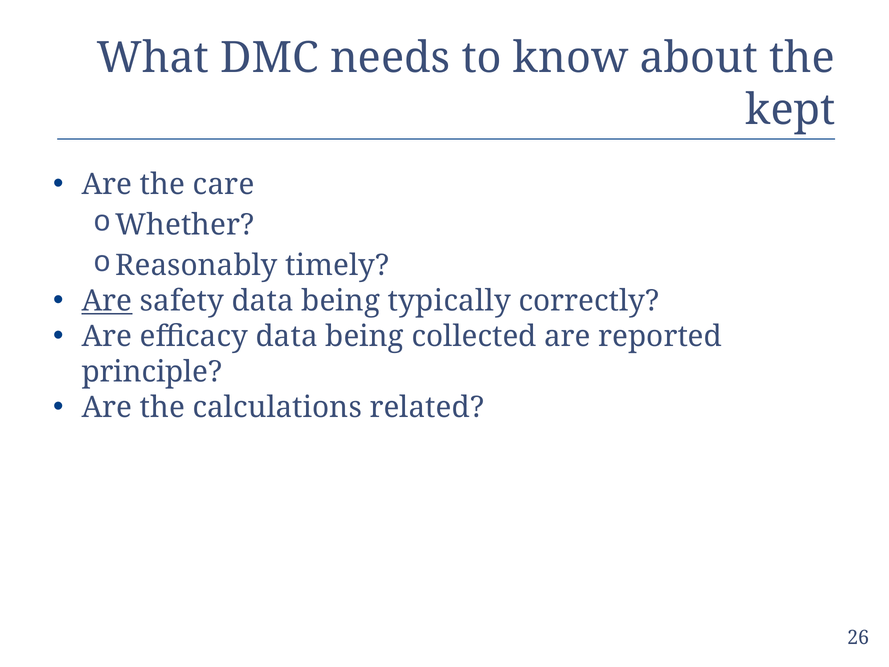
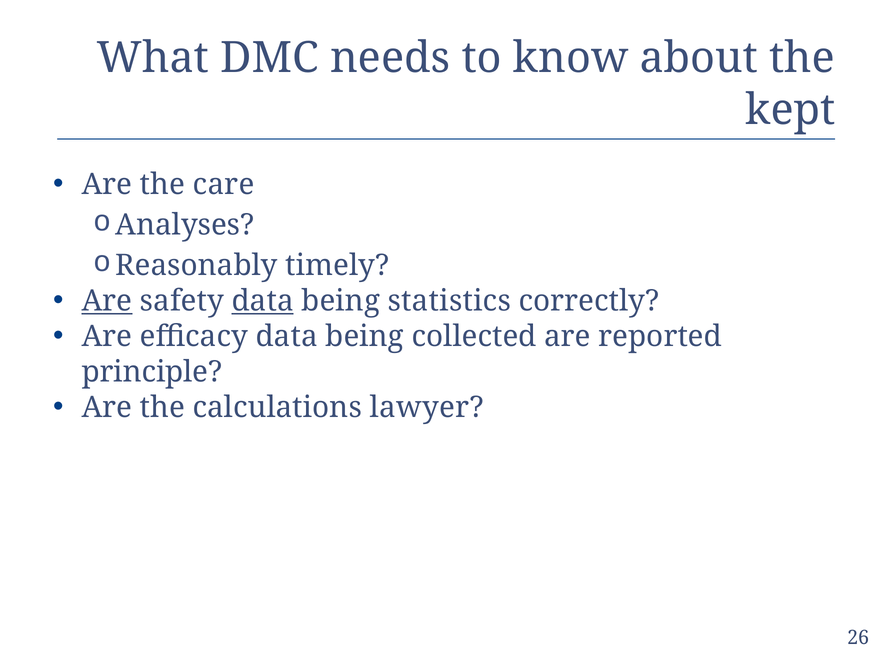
Whether: Whether -> Analyses (185, 225)
data underline: none -> present (263, 301)
typically: typically -> statistics (449, 301)
related: related -> lawyer (427, 408)
